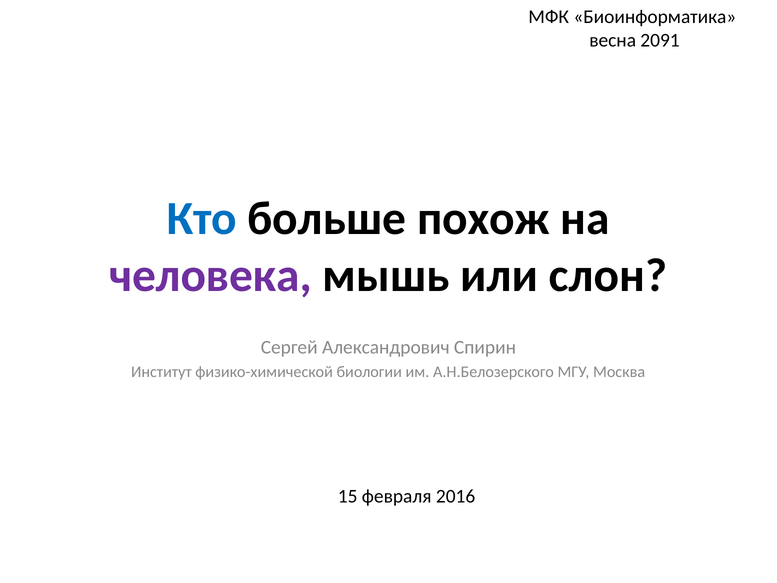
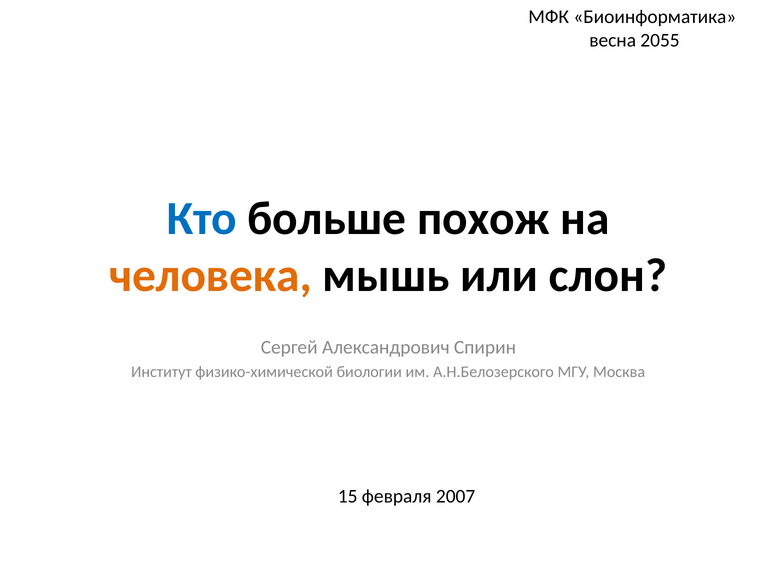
2091: 2091 -> 2055 (660, 40)
человека colour: purple -> orange (210, 275)
2016: 2016 -> 2007 (456, 496)
